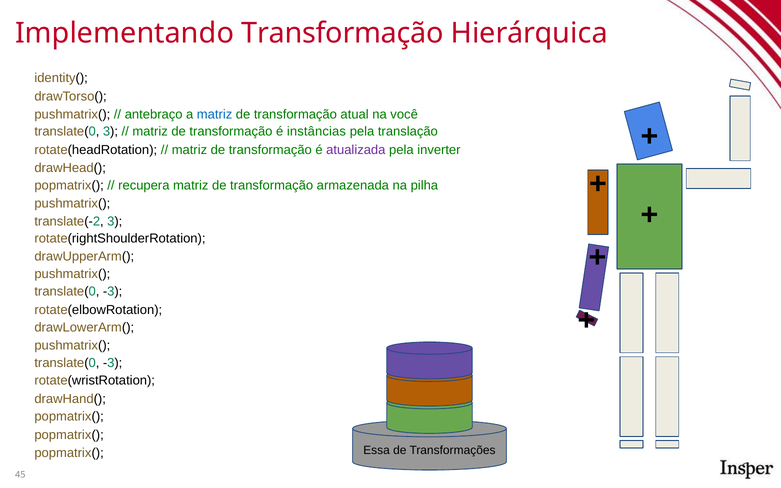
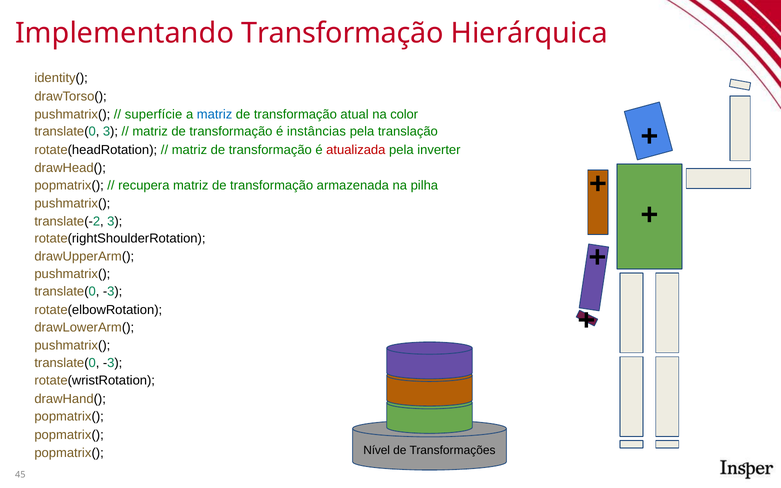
antebraço: antebraço -> superfície (154, 115)
você: você -> color (404, 115)
atualizada colour: purple -> red (356, 150)
Essa: Essa -> Nível (377, 450)
